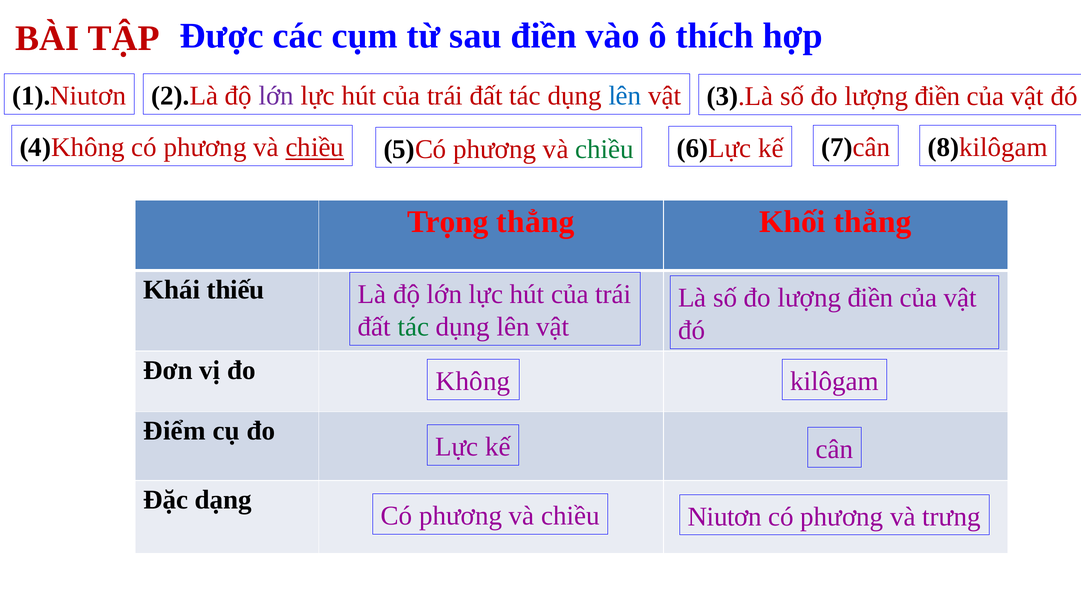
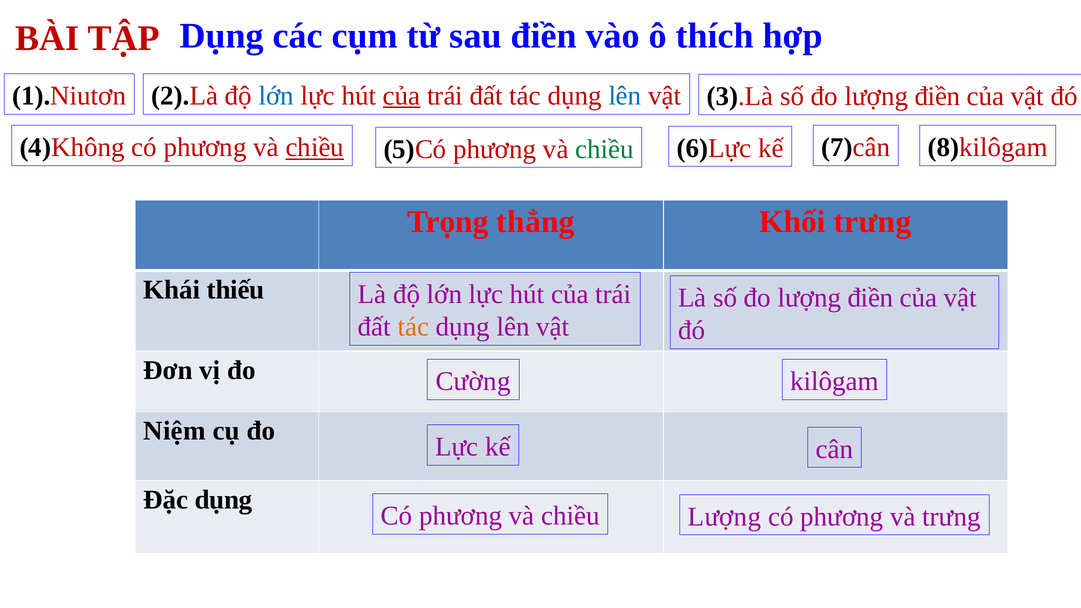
TẬP Được: Được -> Dụng (222, 36)
lớn colour: purple -> blue (276, 96)
của underline: none -> present (402, 96)
Khối thẳng: thẳng -> trưng (873, 222)
tác colour: green -> orange (413, 327)
Không: Không -> Cường (473, 382)
Điểm: Điểm -> Niệm (175, 431)
Đặc dạng: dạng -> dụng (224, 500)
chiều Niutơn: Niutơn -> Lượng (725, 517)
